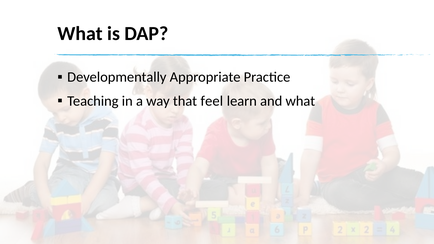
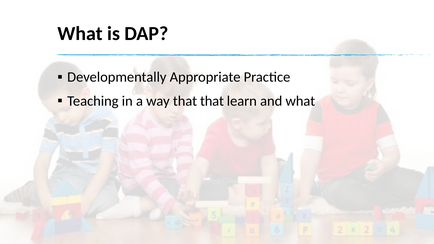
that feel: feel -> that (212, 101)
